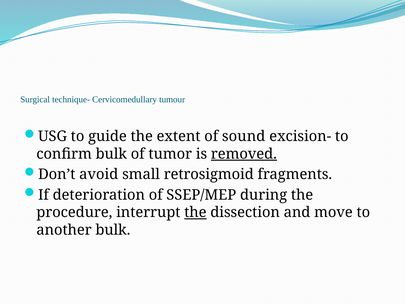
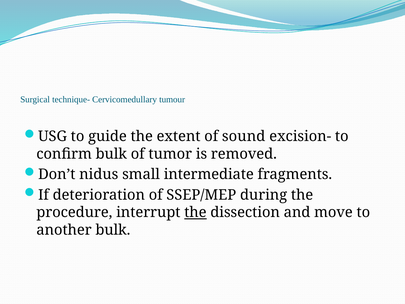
removed underline: present -> none (244, 154)
avoid: avoid -> nidus (99, 174)
retrosigmoid: retrosigmoid -> intermediate (209, 174)
